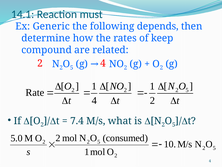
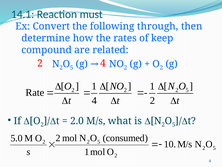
Generic: Generic -> Convert (51, 26)
depends: depends -> through (158, 26)
7.4: 7.4 -> 2.0 (77, 121)
